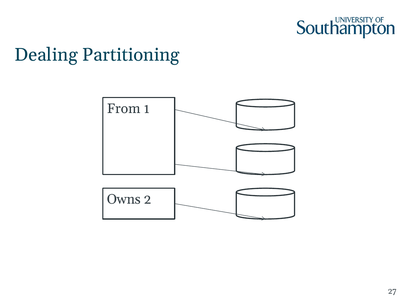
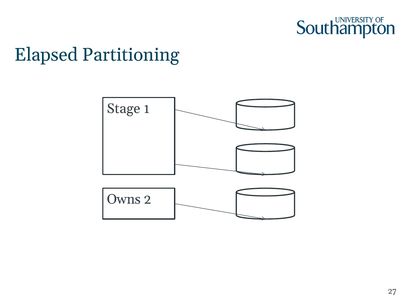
Dealing: Dealing -> Elapsed (46, 55)
From: From -> Stage (124, 109)
